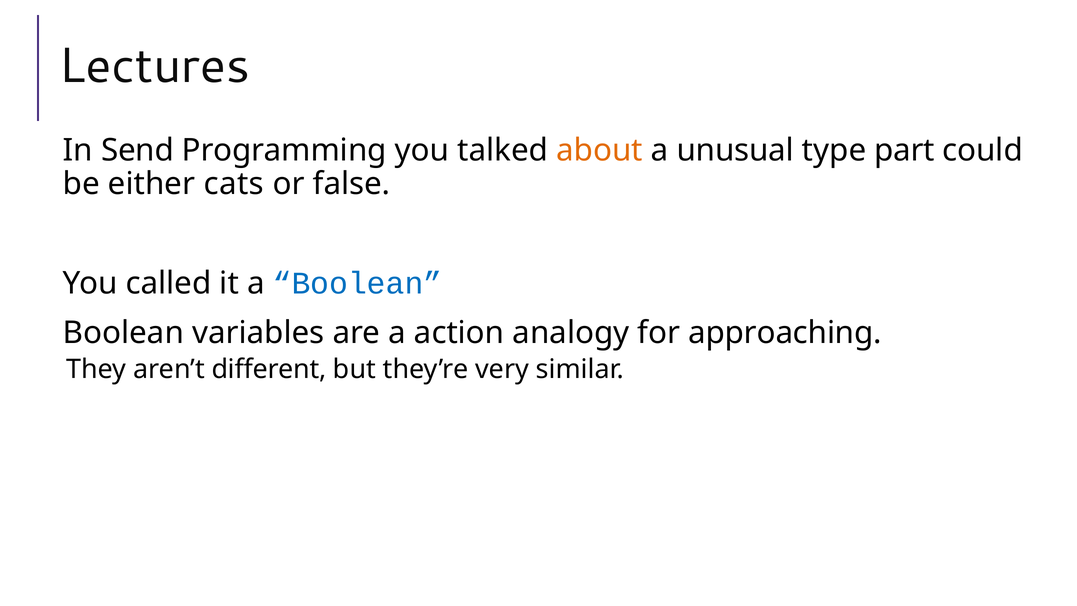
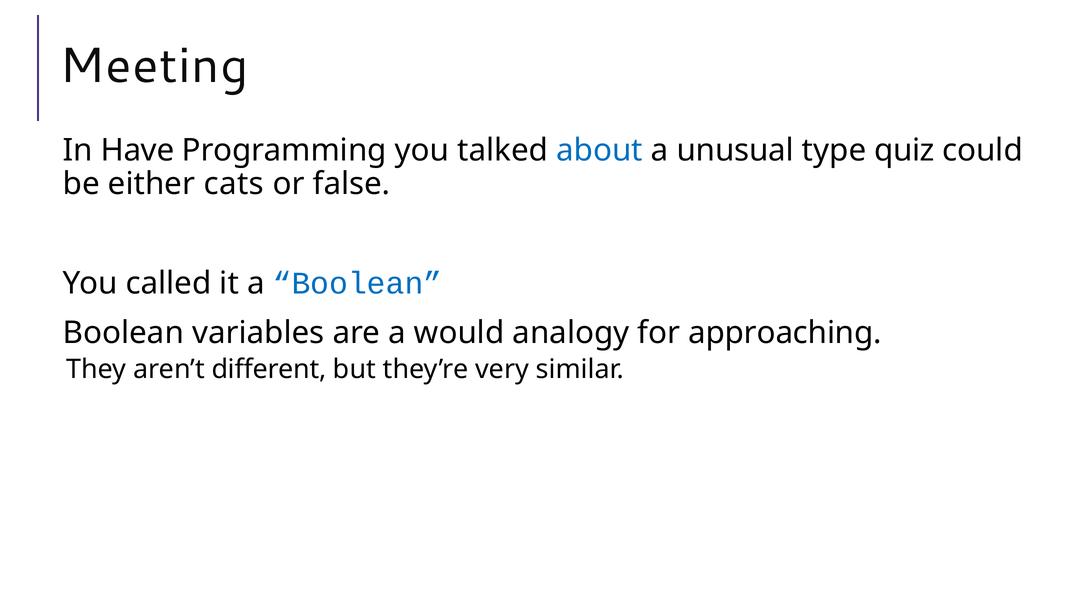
Lectures: Lectures -> Meeting (154, 66)
Send: Send -> Have (138, 150)
about colour: orange -> blue (599, 150)
part: part -> quiz (904, 150)
action: action -> would (459, 333)
